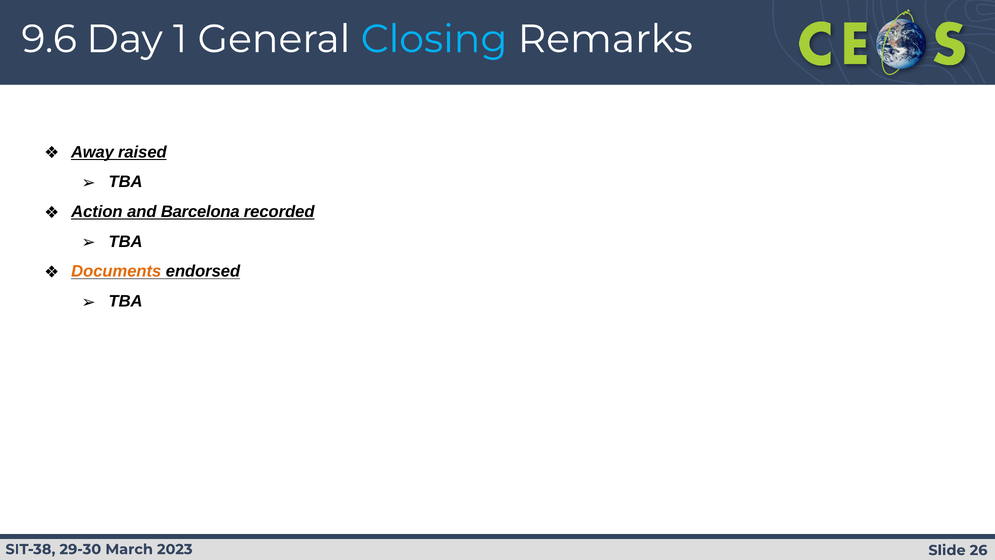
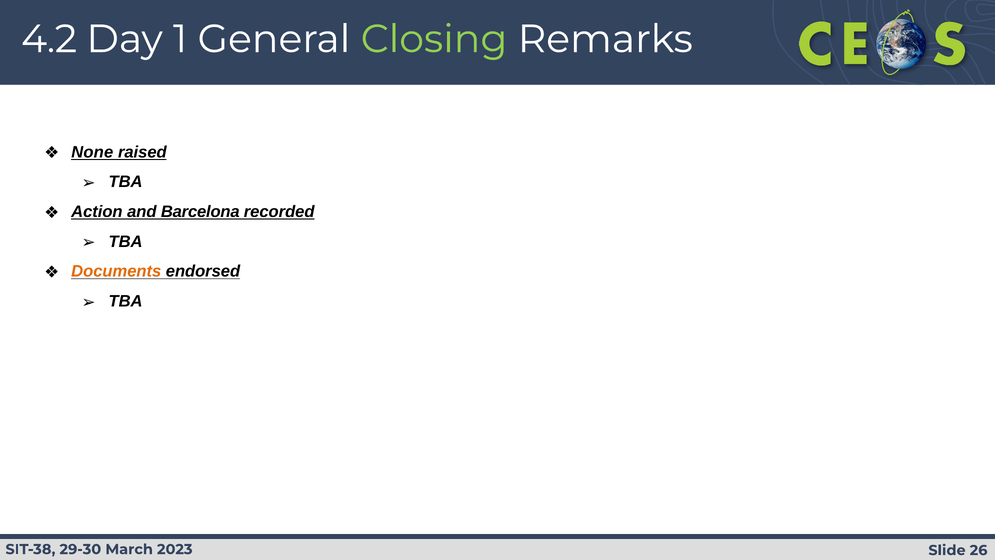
9.6: 9.6 -> 4.2 (49, 39)
Closing colour: light blue -> light green (434, 39)
Away: Away -> None (92, 152)
